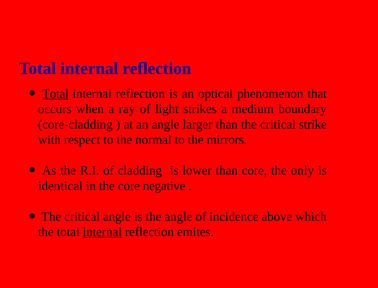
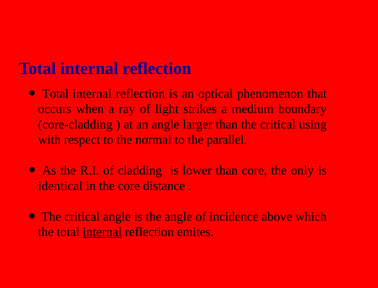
Total underline: present -> none (55, 94)
strike: strike -> using (313, 124)
mirrors: mirrors -> parallel (227, 140)
negative: negative -> distance (164, 186)
